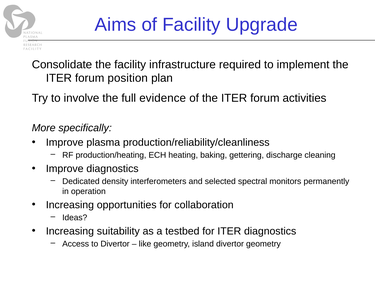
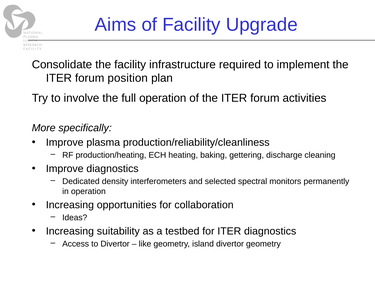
full evidence: evidence -> operation (163, 98)
